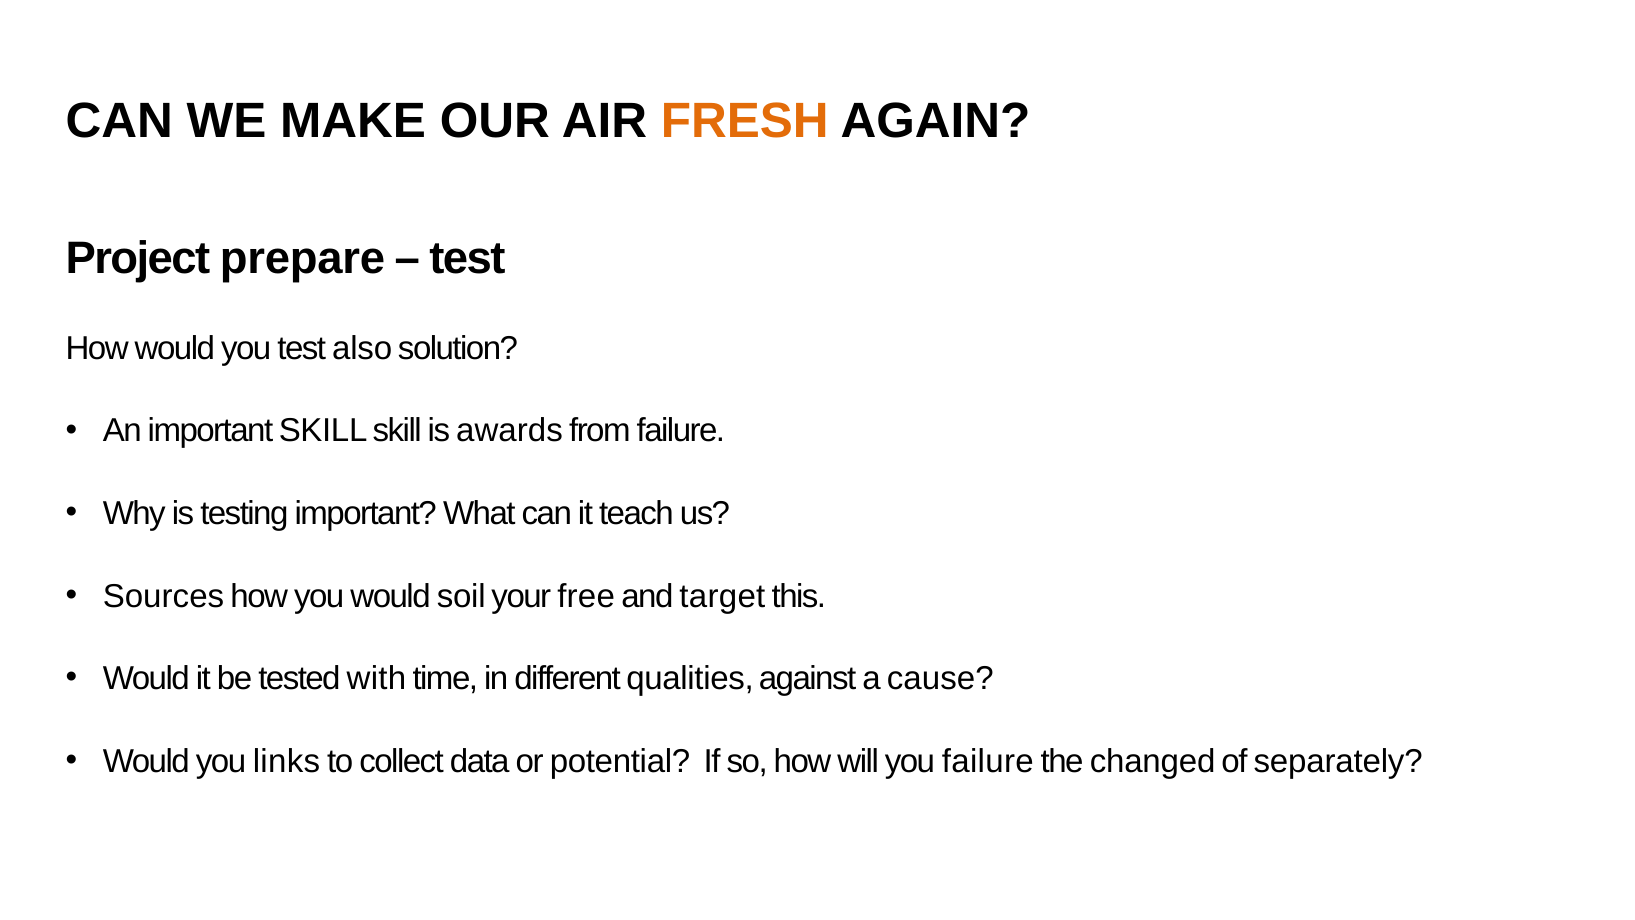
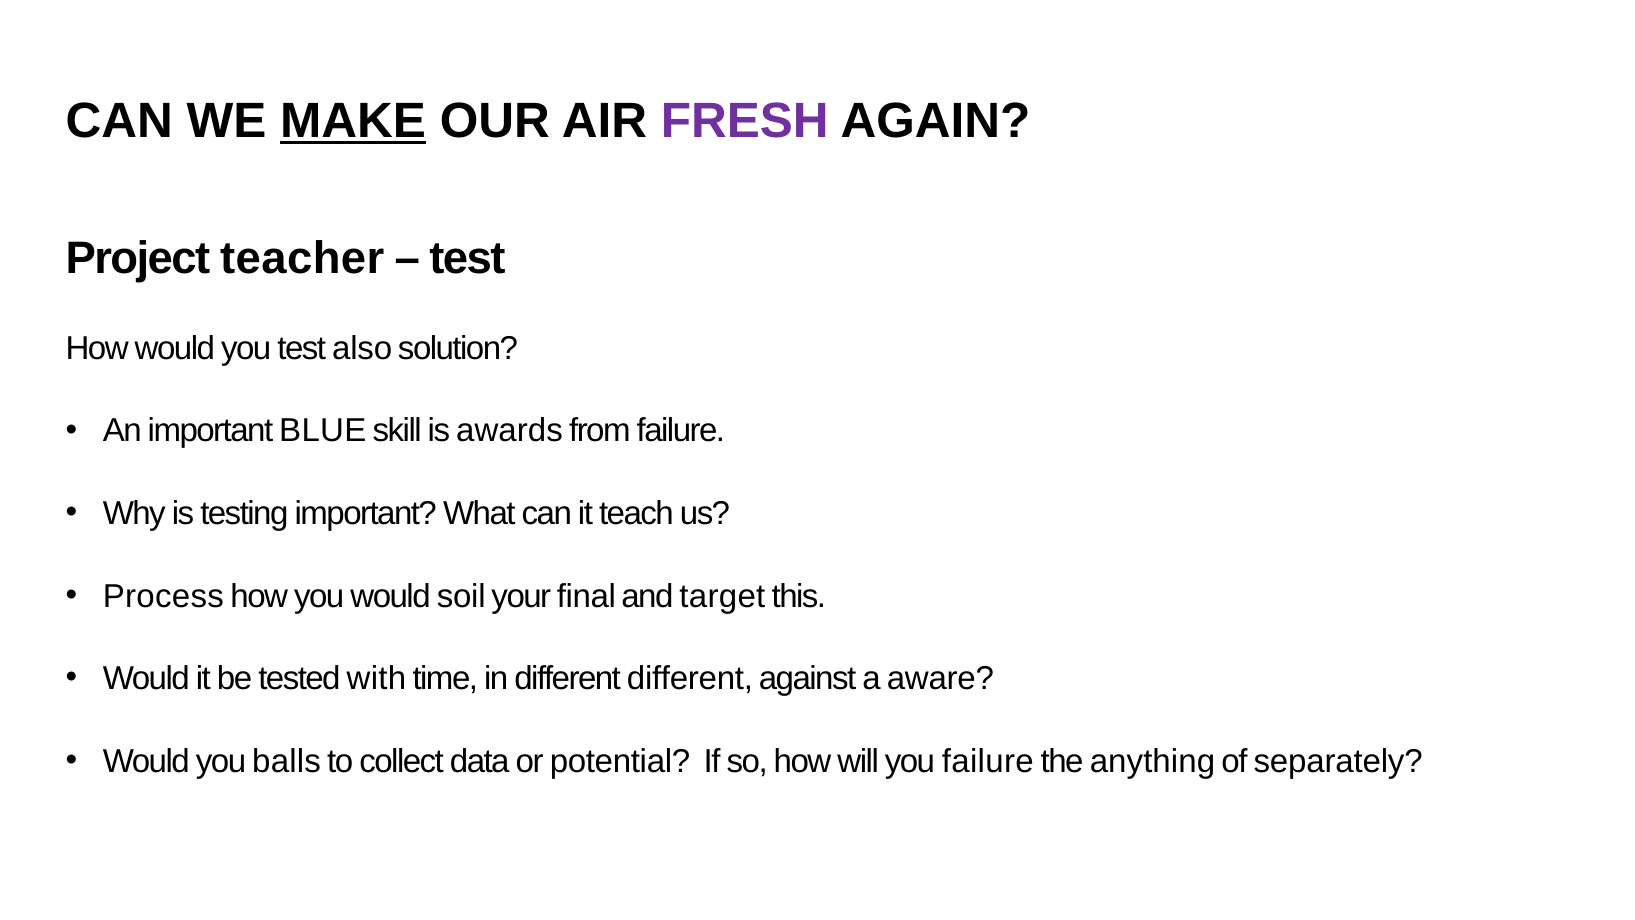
MAKE underline: none -> present (353, 122)
FRESH colour: orange -> purple (745, 122)
prepare: prepare -> teacher (302, 259)
important SKILL: SKILL -> BLUE (323, 431)
Sources: Sources -> Process (163, 596)
free: free -> final (586, 596)
different qualities: qualities -> different (690, 679)
cause: cause -> aware (940, 679)
links: links -> balls (287, 761)
changed: changed -> anything (1152, 761)
